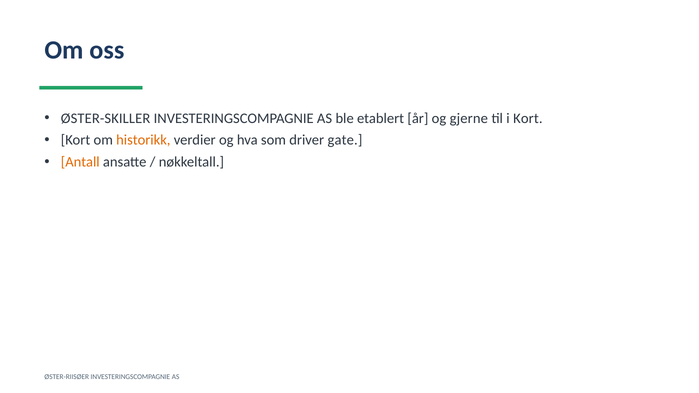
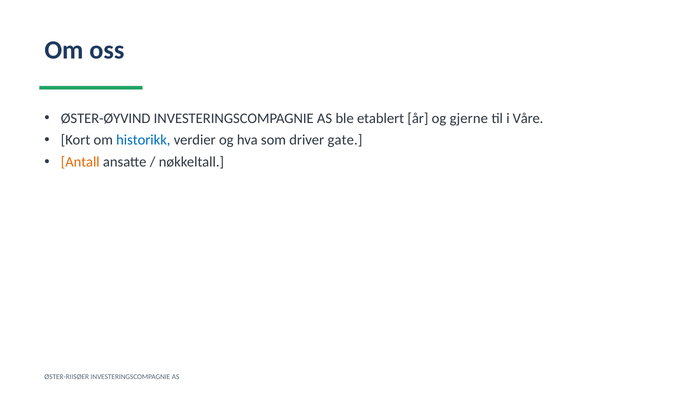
ØSTER-SKILLER: ØSTER-SKILLER -> ØSTER-ØYVIND (106, 118)
i Kort: Kort -> Våre (528, 118)
historikk colour: orange -> blue (143, 140)
